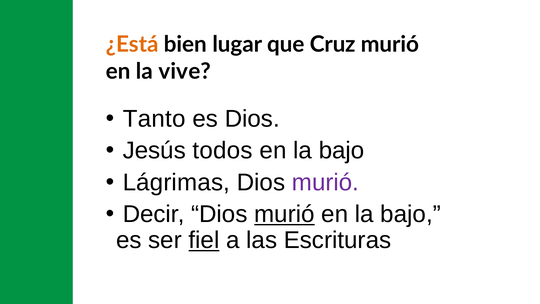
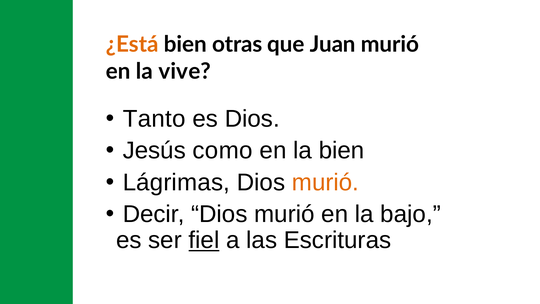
lugar: lugar -> otras (237, 44)
Cruz: Cruz -> Juan (333, 44)
todos: todos -> como (223, 151)
bajo: bajo -> bien (342, 151)
murió colour: purple -> orange (325, 182)
murió underline: present -> none (284, 214)
